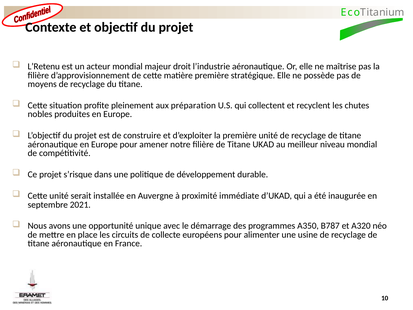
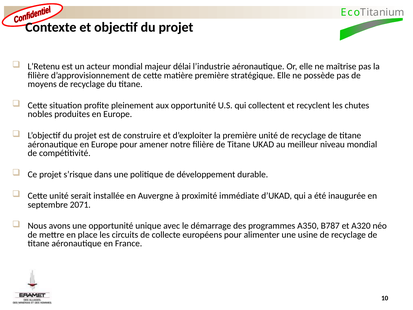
droit: droit -> délai (182, 66)
aux préparation: préparation -> opportunité (193, 105)
2021: 2021 -> 2071 (80, 204)
